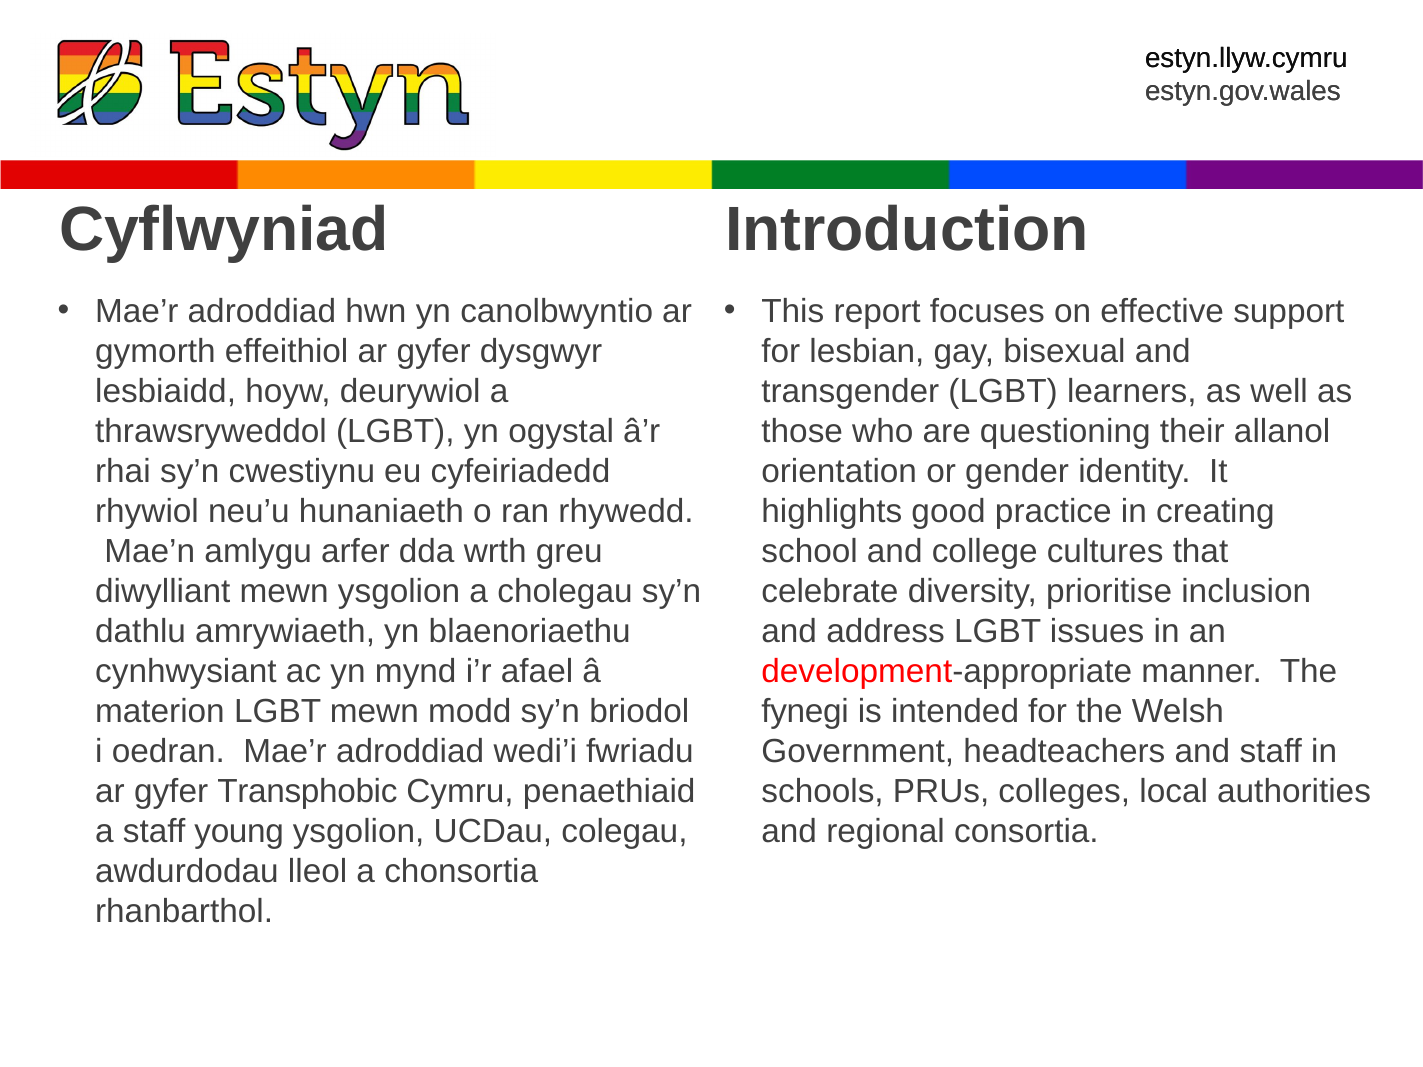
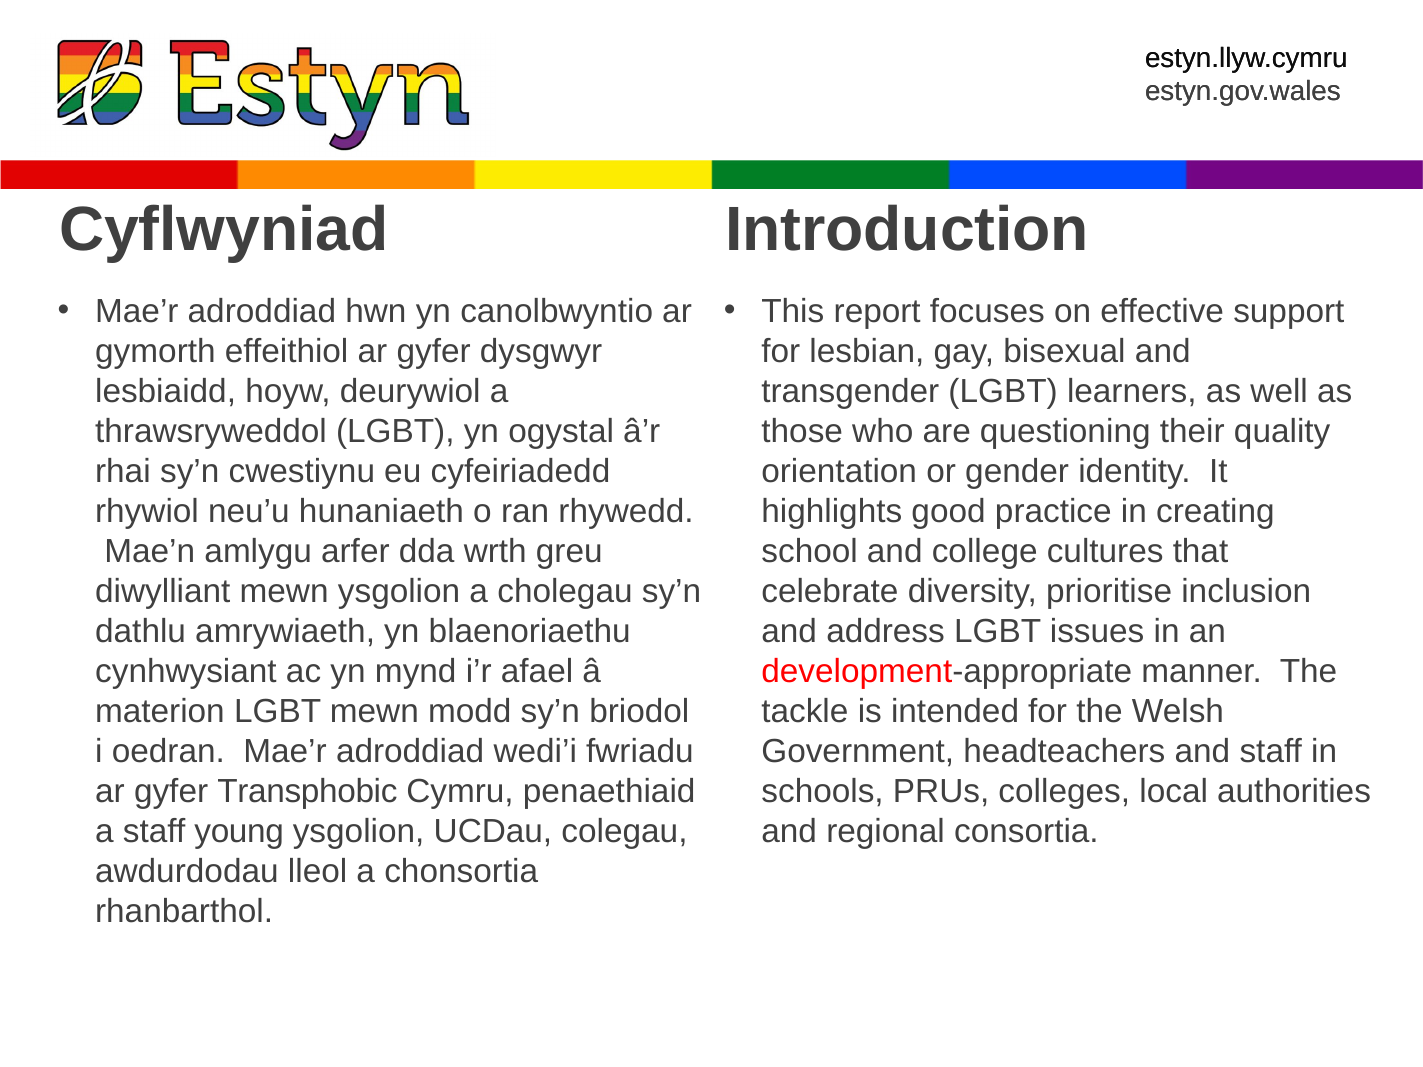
allanol: allanol -> quality (1282, 432)
fynegi: fynegi -> tackle (805, 712)
